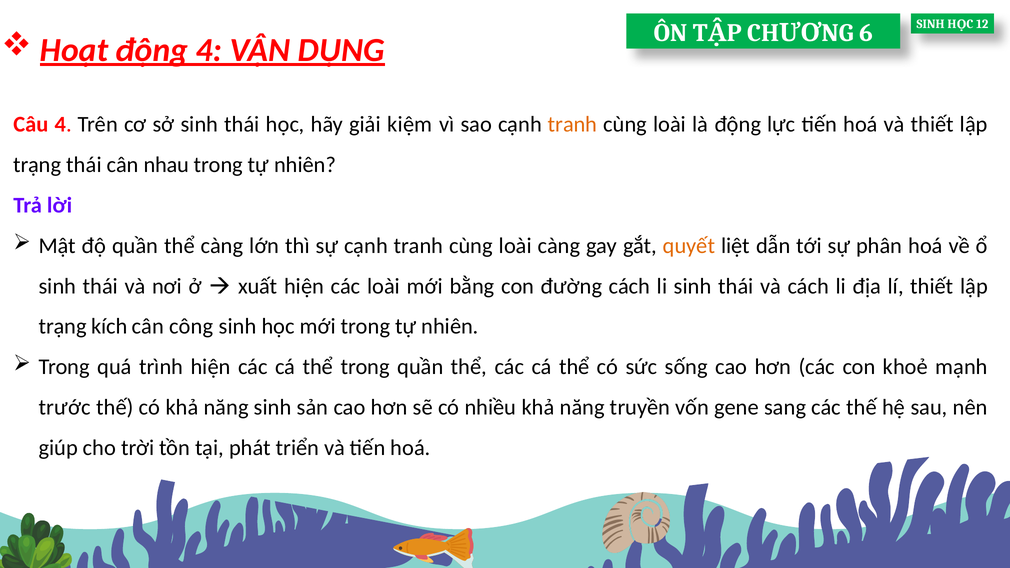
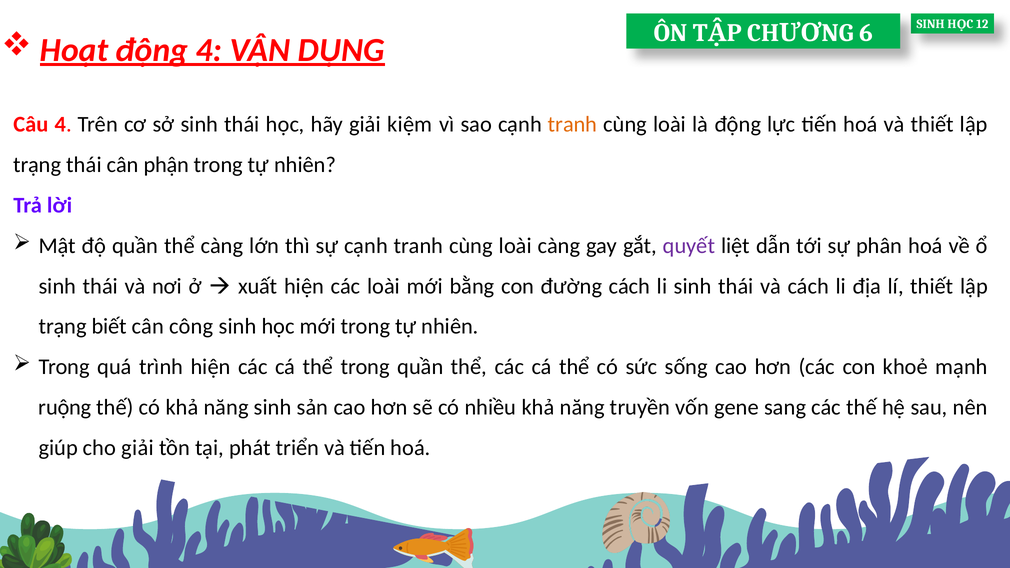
nhau: nhau -> phận (166, 165)
quyết colour: orange -> purple (689, 246)
kích: kích -> biết (109, 327)
trước: trước -> ruộng (65, 407)
cho trời: trời -> giải (138, 448)
